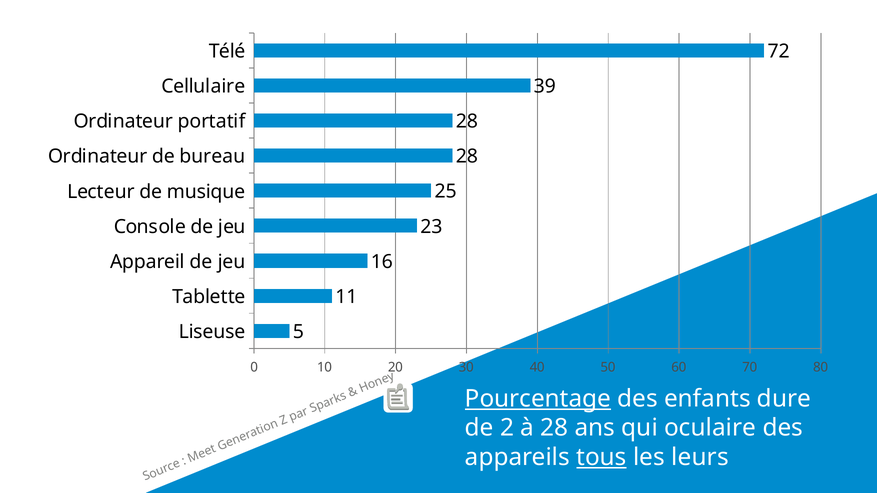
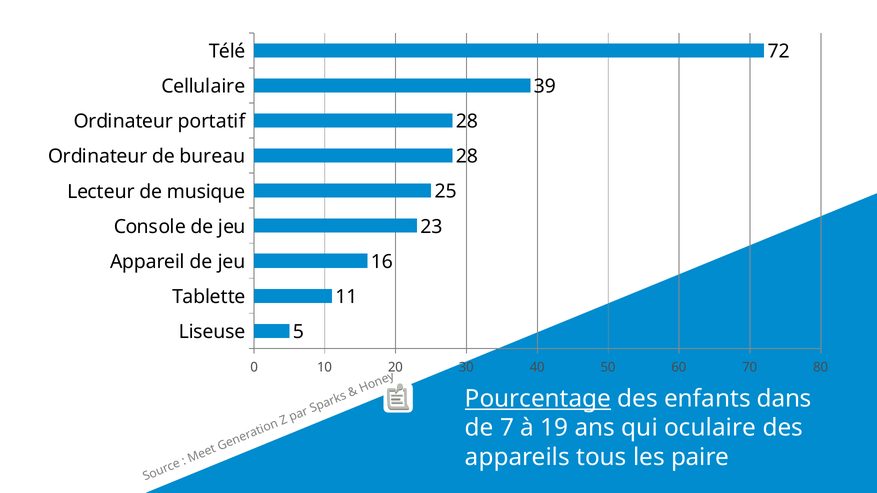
dure: dure -> dans (784, 399)
2: 2 -> 7 (507, 428)
à 28: 28 -> 19 (554, 428)
tous underline: present -> none (601, 457)
leurs: leurs -> paire (700, 457)
